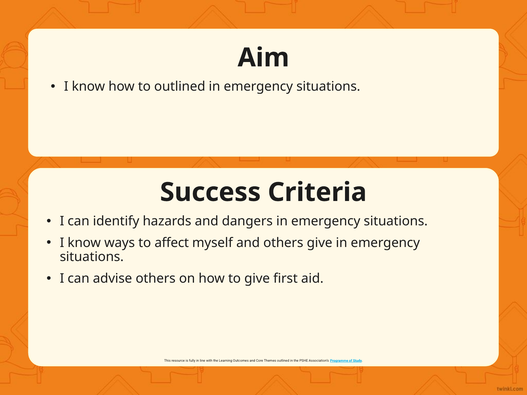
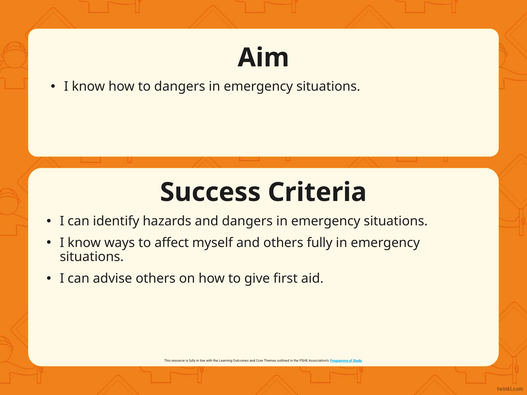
to outlined: outlined -> dangers (180, 87)
others give: give -> fully (320, 243)
